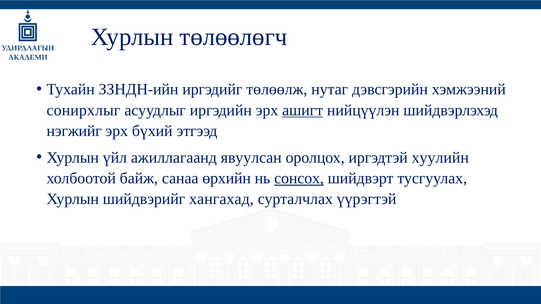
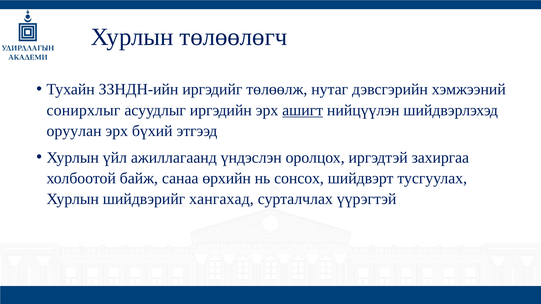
нэгжийг: нэгжийг -> оруулан (74, 131)
явуулсан: явуулсан -> үндэслэн (251, 158)
хуулийн: хуулийн -> захиргаа (440, 158)
сонсох underline: present -> none (299, 178)
